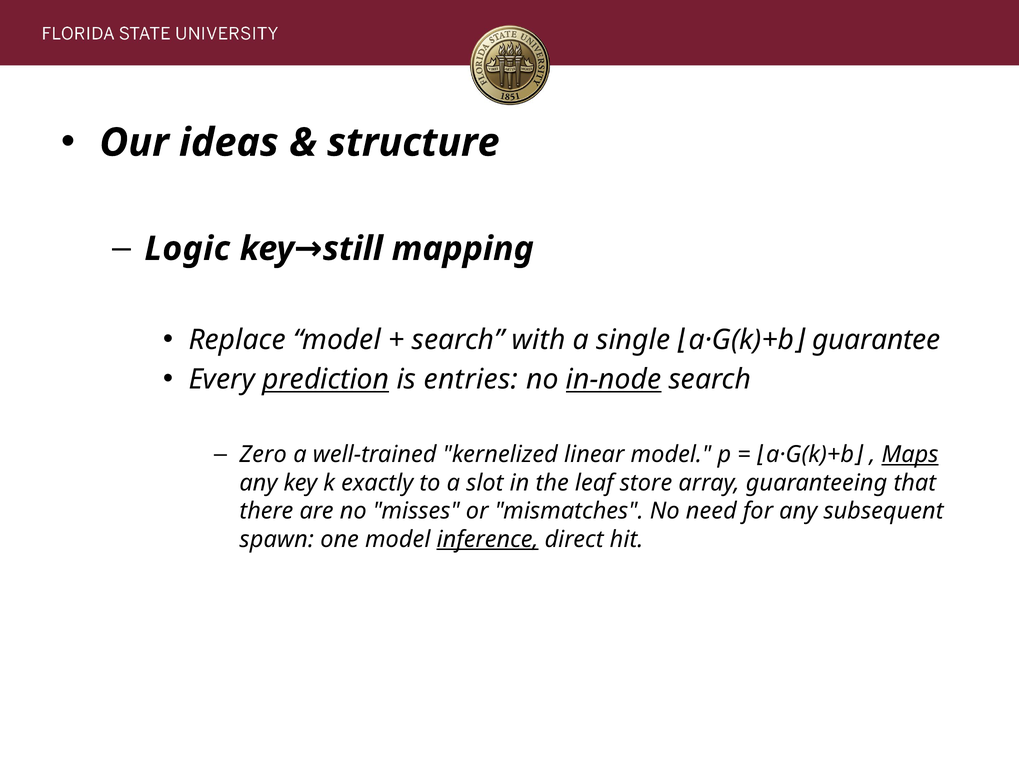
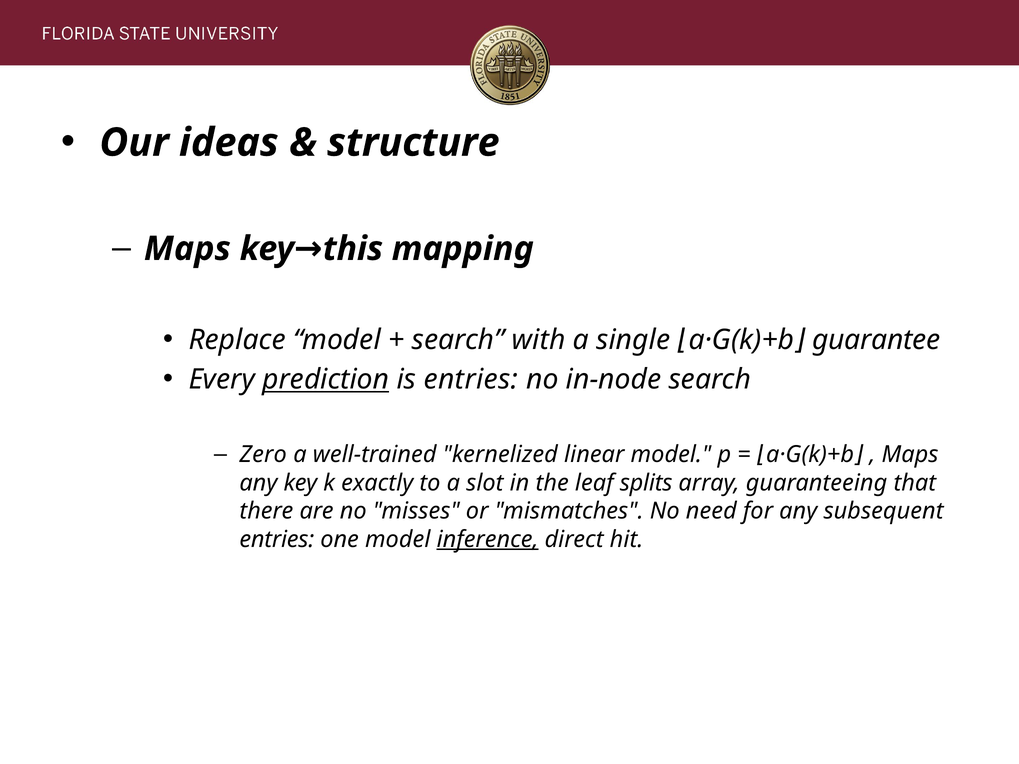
Logic: Logic -> Maps (187, 249)
still: still -> this (353, 249)
in‑node underline: present -> none (614, 380)
Maps underline: present -> none (910, 455)
store: store -> splits (646, 483)
spawn: spawn -> entries (277, 539)
